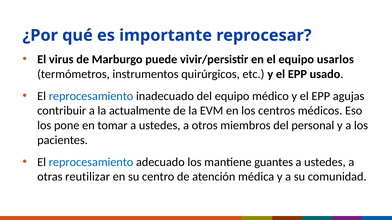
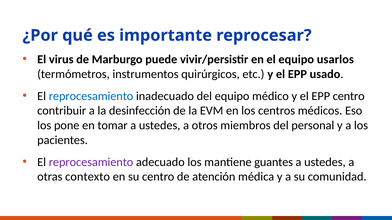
EPP agujas: agujas -> centro (349, 96)
actualmente: actualmente -> desinfección (140, 111)
reprocesamiento colour: blue -> purple (91, 162)
reutilizar: reutilizar -> contexto (88, 177)
